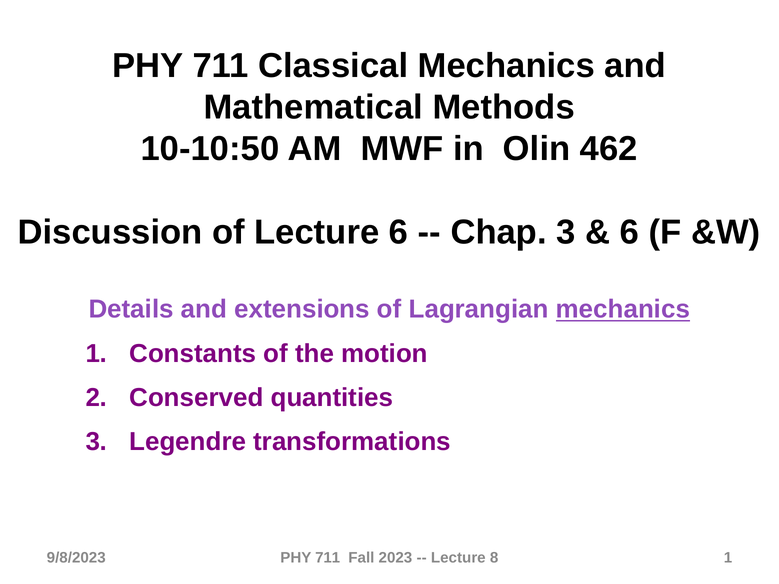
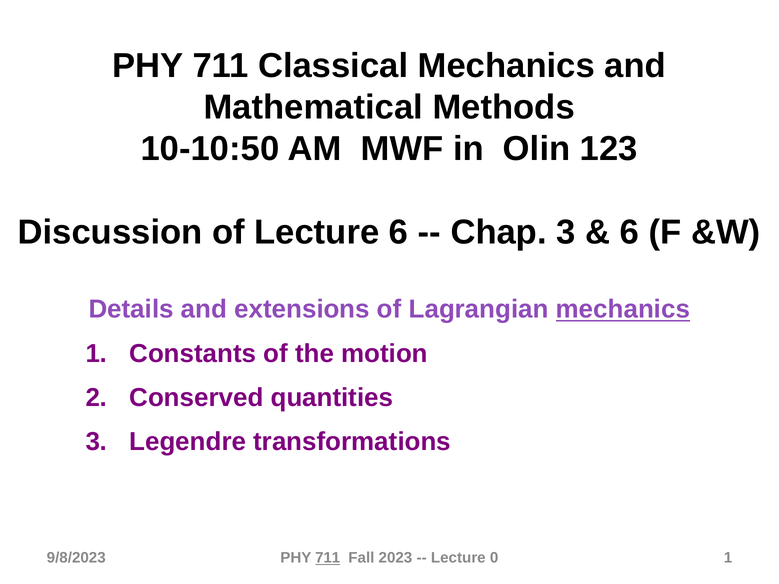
462: 462 -> 123 (609, 149)
711 underline: none -> present (328, 558)
8: 8 -> 0 (494, 558)
